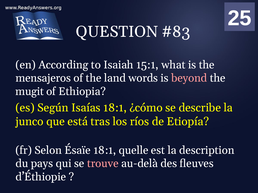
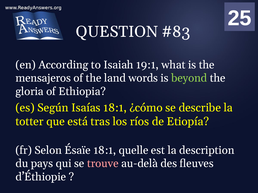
15:1: 15:1 -> 19:1 (147, 65)
beyond colour: pink -> light green (189, 78)
mugit: mugit -> gloria (30, 92)
junco: junco -> totter (29, 122)
